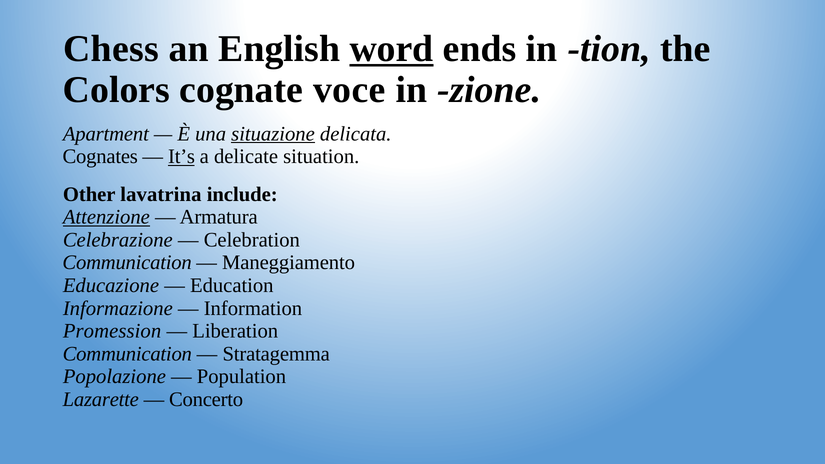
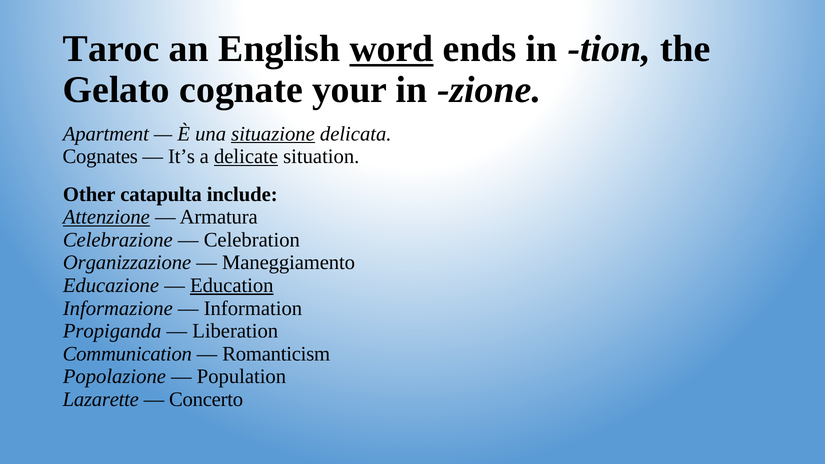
Chess: Chess -> Taroc (111, 49)
Colors: Colors -> Gelato (116, 90)
voce: voce -> your (350, 90)
It’s underline: present -> none (182, 157)
delicate underline: none -> present (246, 157)
lavatrina: lavatrina -> catapulta (161, 194)
Communication: Communication -> Organizzazione (127, 263)
Education underline: none -> present (232, 286)
Promession: Promession -> Propiganda (112, 331)
Stratagemma: Stratagemma -> Romanticism (276, 354)
